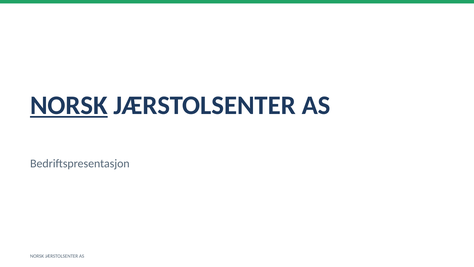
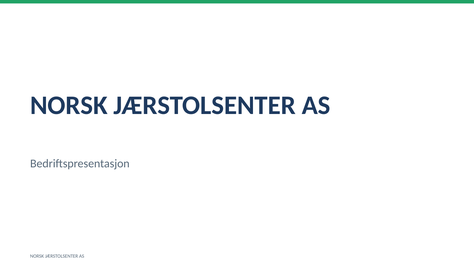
NORSK underline: present -> none (69, 105)
